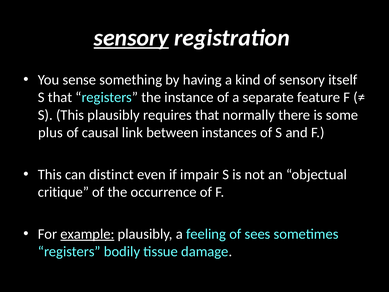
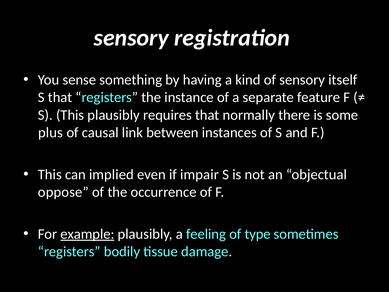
sensory underline: present -> none (131, 38)
distinct: distinct -> implied (111, 174)
critique: critique -> oppose (63, 192)
sees: sees -> type (258, 234)
